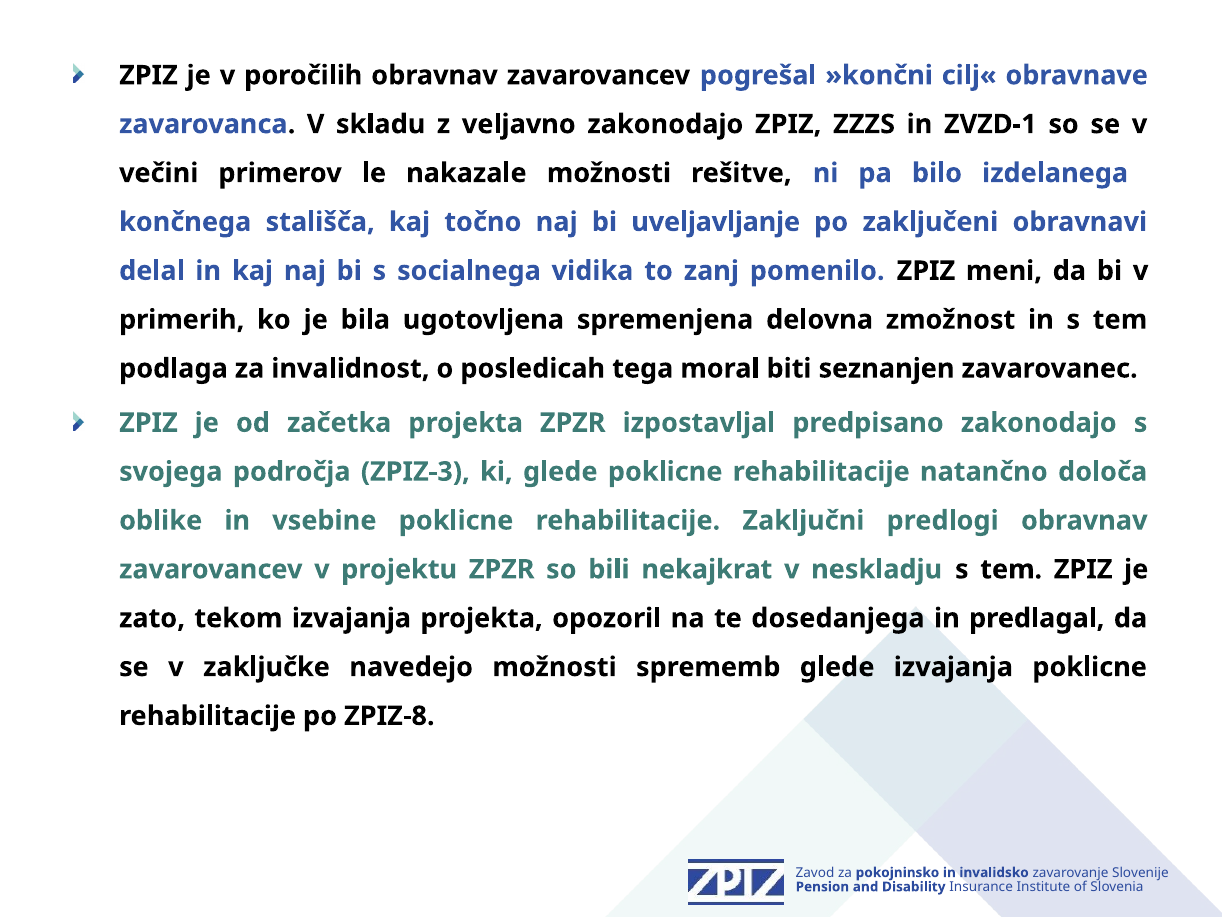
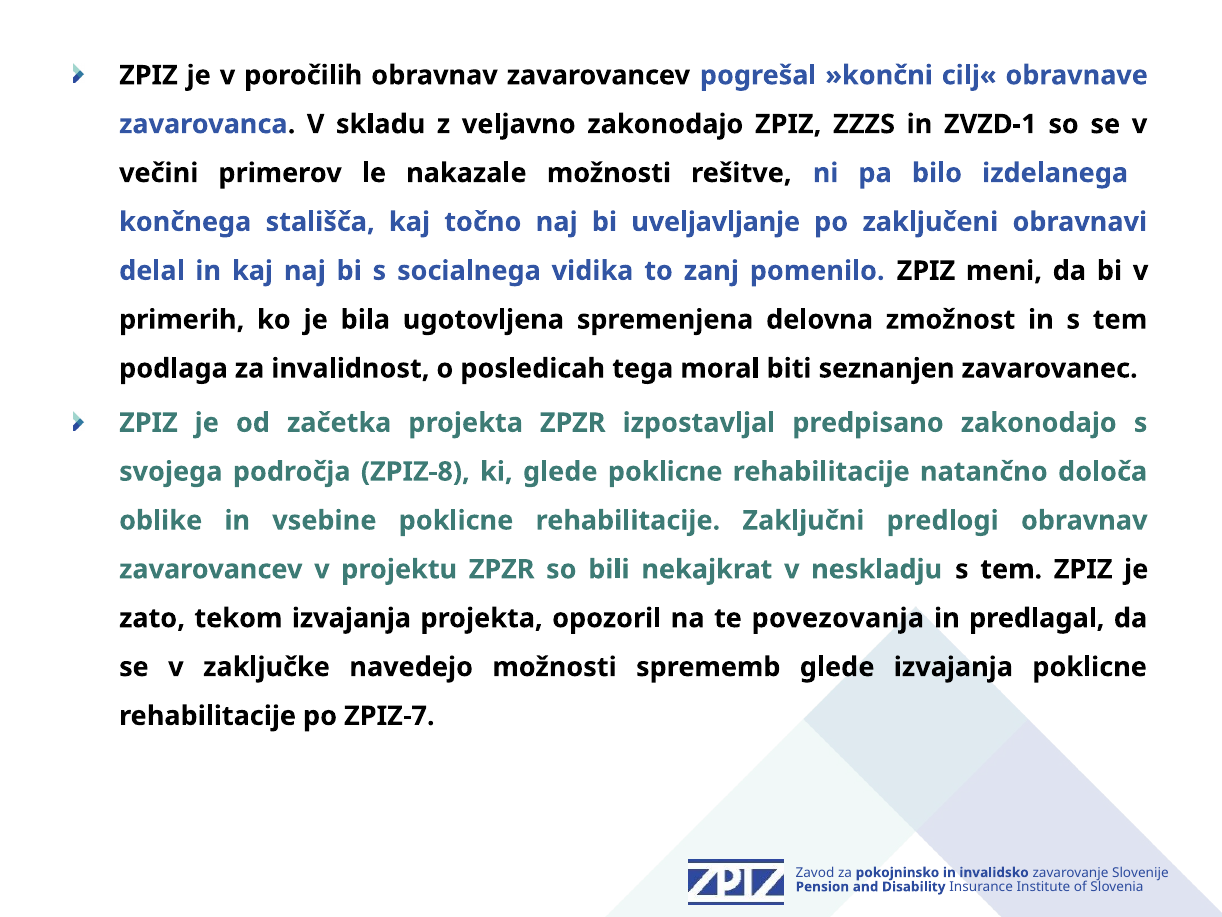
ZPIZ-3: ZPIZ-3 -> ZPIZ-8 (415, 471)
dosedanjega: dosedanjega -> povezovanja (838, 618)
ZPIZ-8: ZPIZ-8 -> ZPIZ-7 (389, 716)
